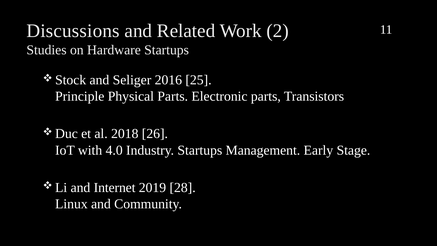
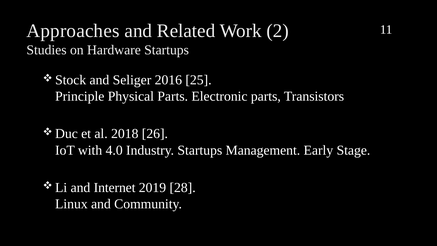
Discussions: Discussions -> Approaches (73, 31)
